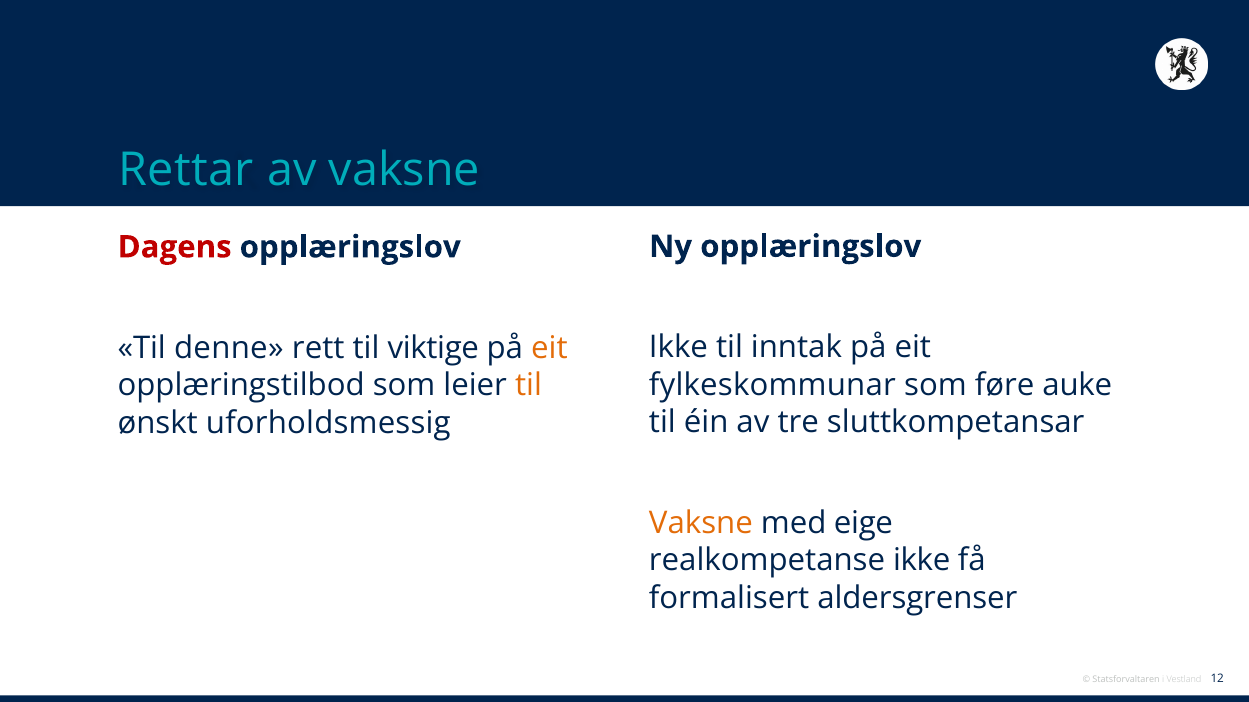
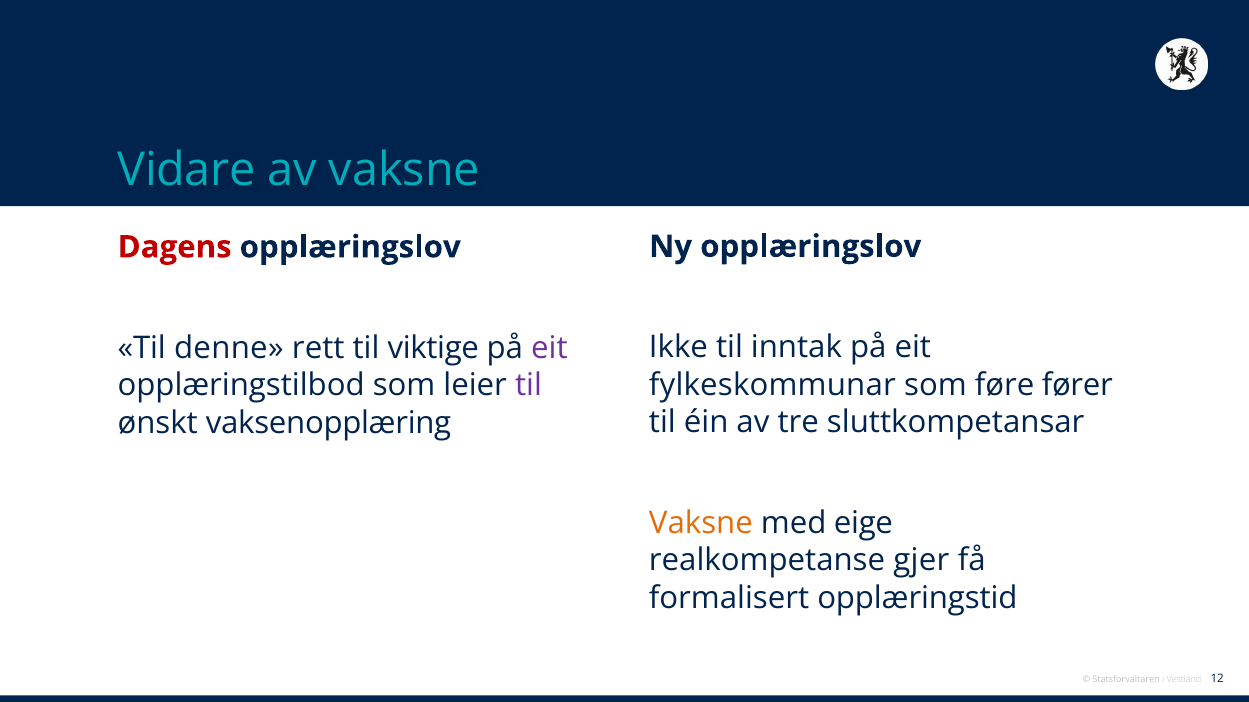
Rettar: Rettar -> Vidare (186, 170)
eit colour: orange -> purple (549, 348)
auke: auke -> fører (1077, 385)
til colour: orange -> purple (529, 386)
uforholdsmessig: uforholdsmessig -> vaksenopplæring (329, 423)
realkompetanse ikke: ikke -> gjer (921, 561)
aldersgrenser: aldersgrenser -> opplæringstid (917, 599)
